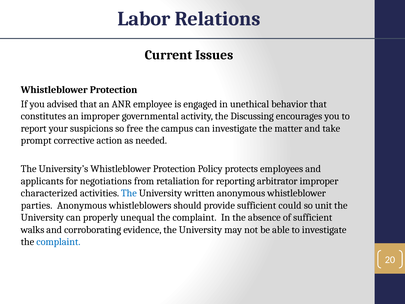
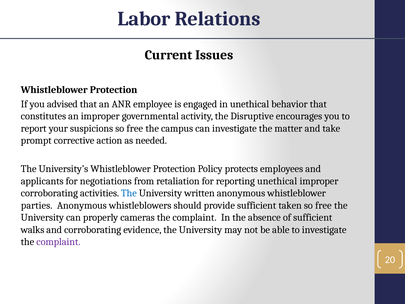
Discussing: Discussing -> Disruptive (252, 116)
reporting arbitrator: arbitrator -> unethical (277, 181)
characterized: characterized -> corroborating (49, 193)
could: could -> taken (290, 205)
unit: unit -> free (323, 205)
unequal: unequal -> cameras (138, 217)
complaint colour: blue -> purple (58, 242)
